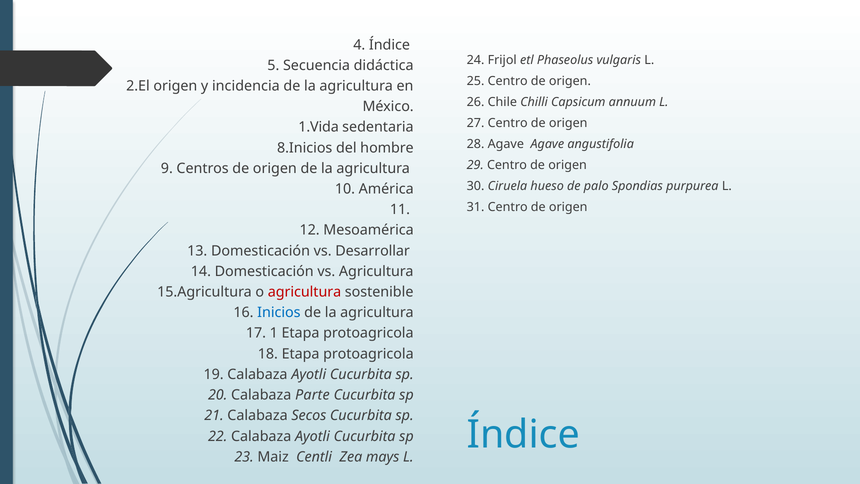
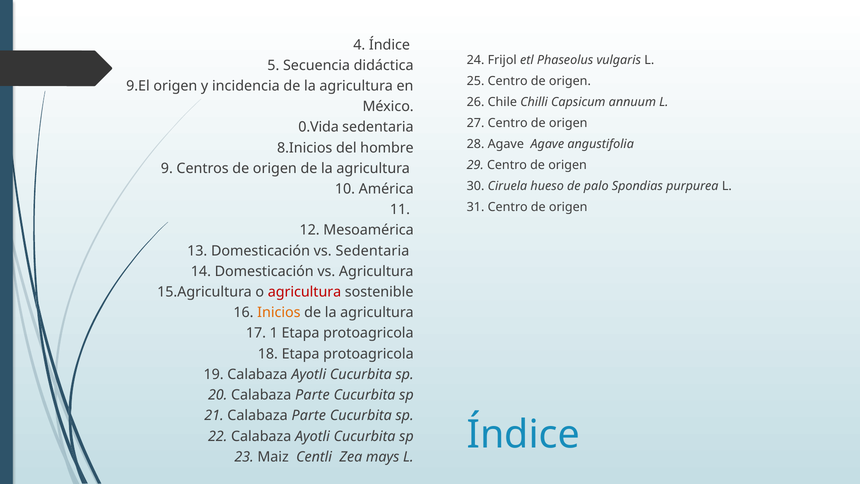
2.El: 2.El -> 9.El (138, 86)
1.Vida: 1.Vida -> 0.Vida (319, 127)
vs Desarrollar: Desarrollar -> Sedentaria (372, 251)
Inicios colour: blue -> orange (279, 312)
21 Calabaza Secos: Secos -> Parte (309, 415)
